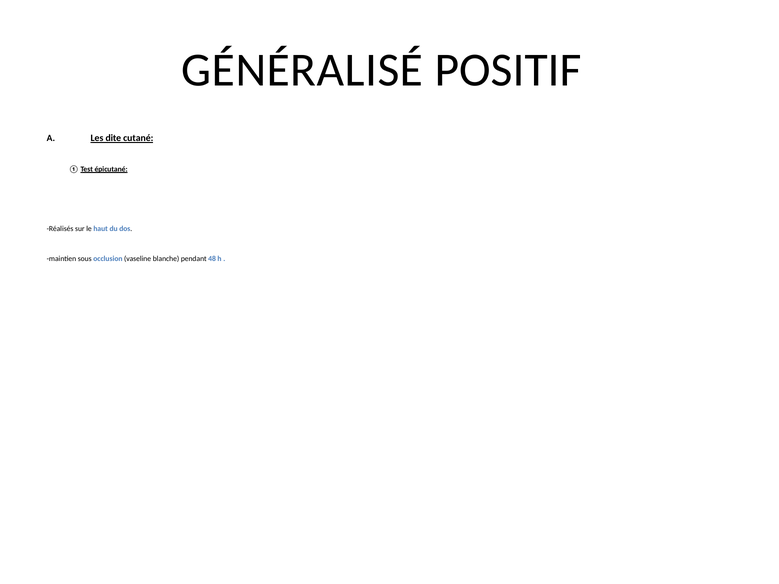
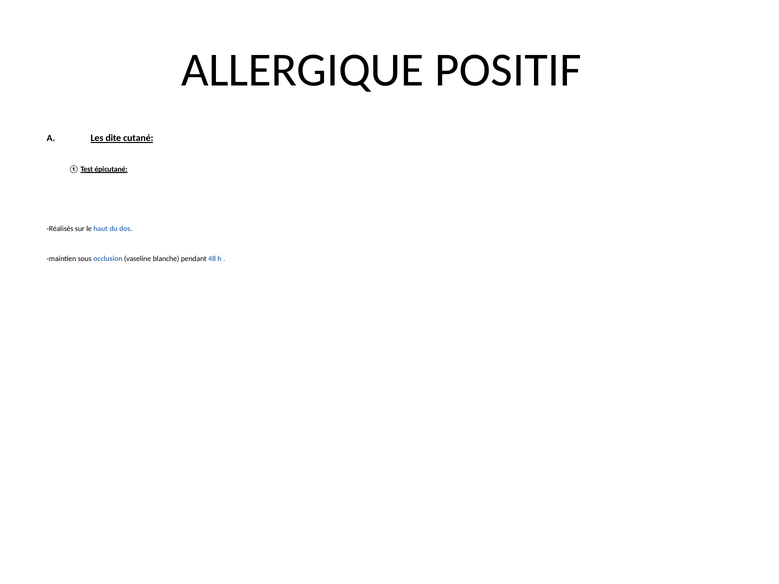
GÉNÉRALISÉ: GÉNÉRALISÉ -> ALLERGIQUE (303, 70)
